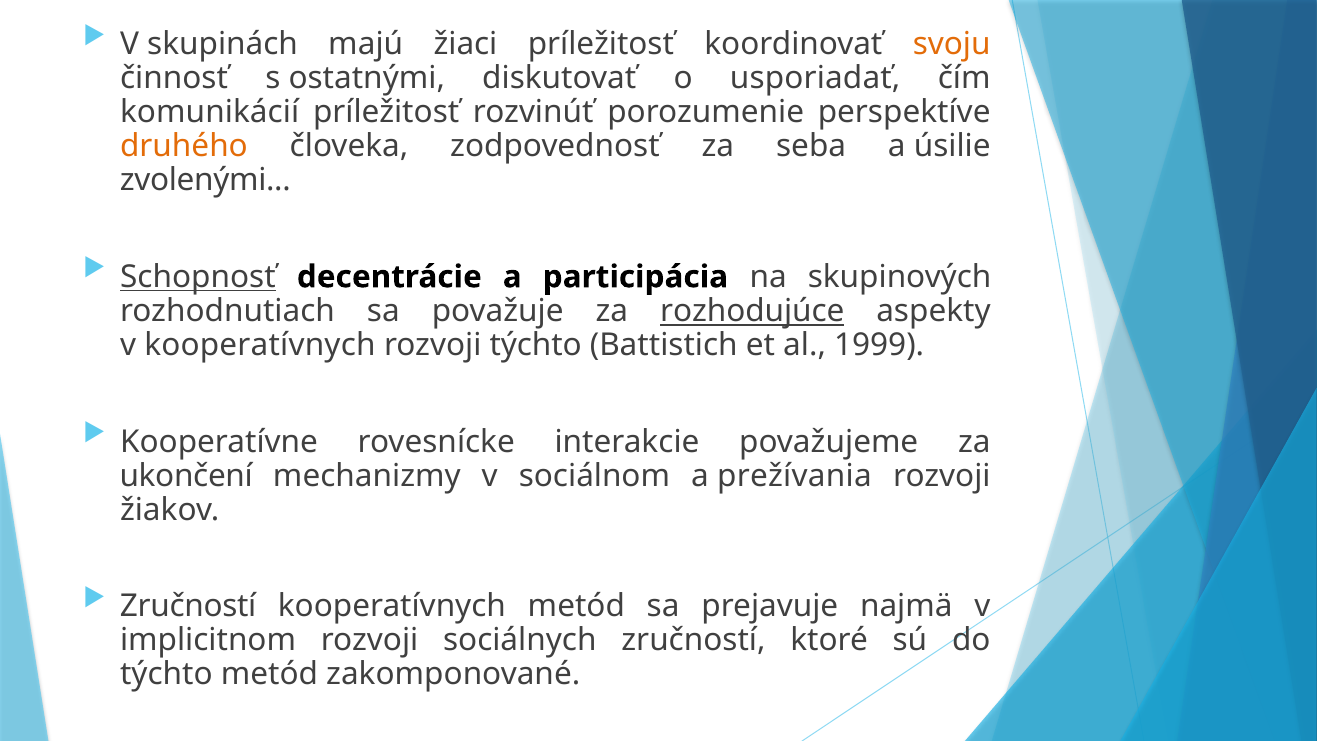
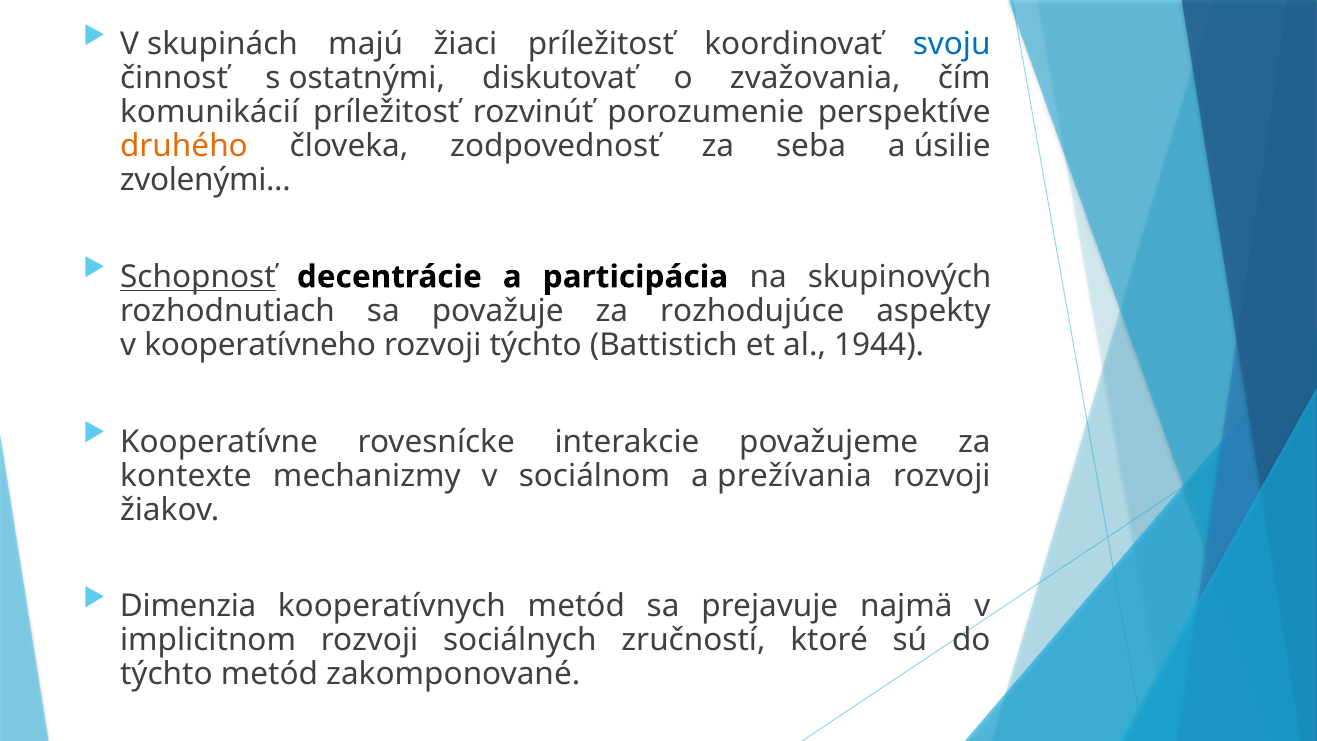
svoju colour: orange -> blue (952, 44)
usporiadať: usporiadať -> zvažovania (815, 78)
rozhodujúce underline: present -> none (752, 311)
v kooperatívnych: kooperatívnych -> kooperatívneho (260, 345)
1999: 1999 -> 1944 (879, 345)
ukončení: ukončení -> kontexte (186, 476)
Zručností: Zručností -> Dimenzia (188, 606)
